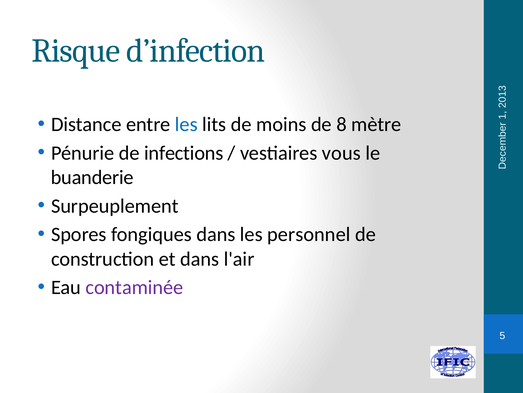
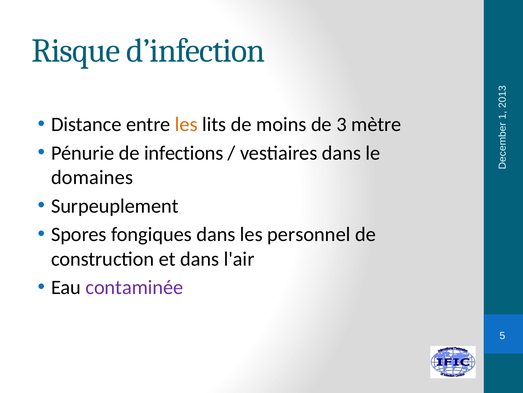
les colour: blue -> orange (186, 124)
de 8: 8 -> 3 (342, 124)
vestiaires vous: vous -> dans (342, 153)
buanderie: buanderie -> domaines (92, 177)
